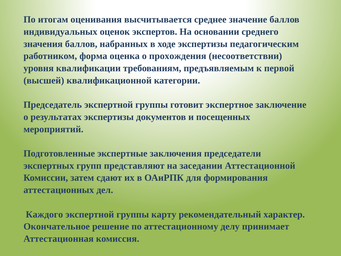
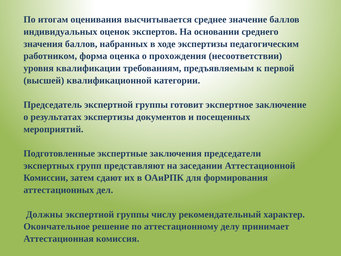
Каждого: Каждого -> Должны (44, 214)
карту: карту -> числу (164, 214)
